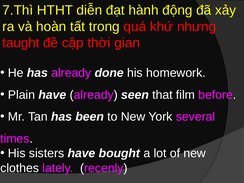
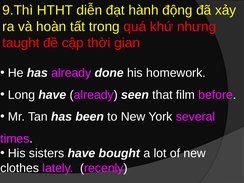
7.Thì: 7.Thì -> 9.Thì (18, 10)
Plain: Plain -> Long (22, 95)
